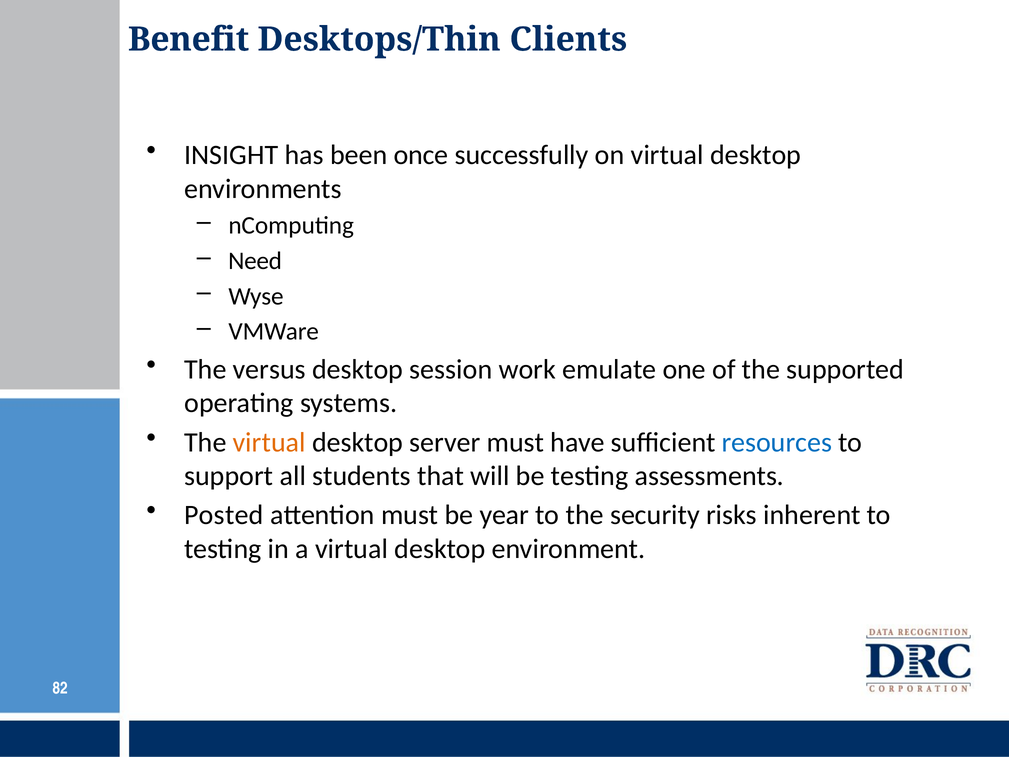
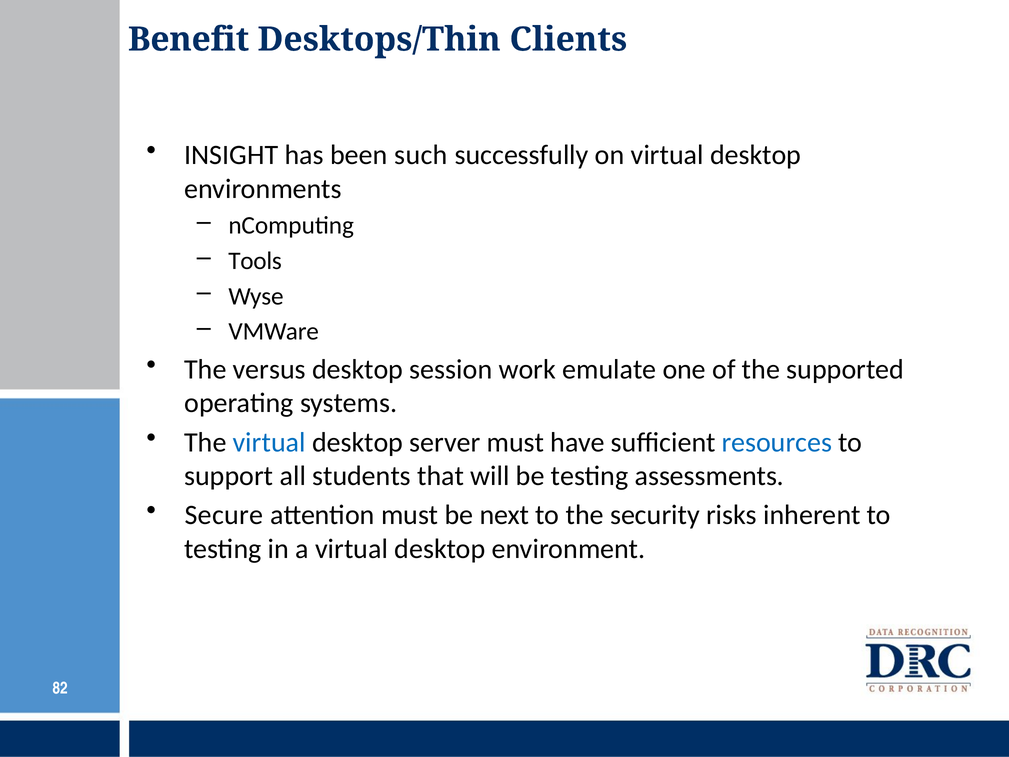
once: once -> such (421, 155)
Need: Need -> Tools (255, 261)
virtual colour: orange -> blue (269, 442)
Posted: Posted -> Secure (224, 515)
year: year -> next (504, 515)
